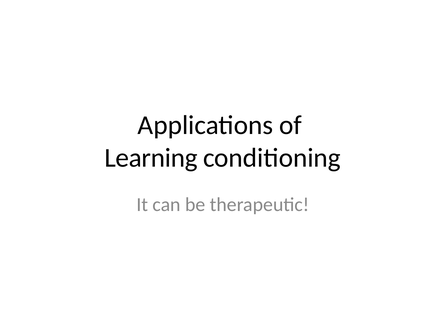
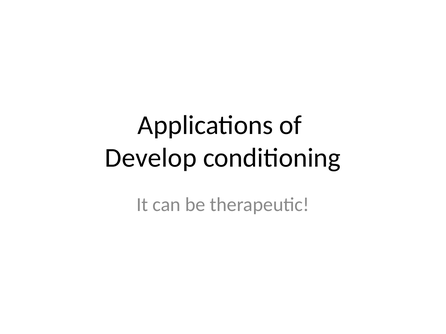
Learning: Learning -> Develop (151, 158)
